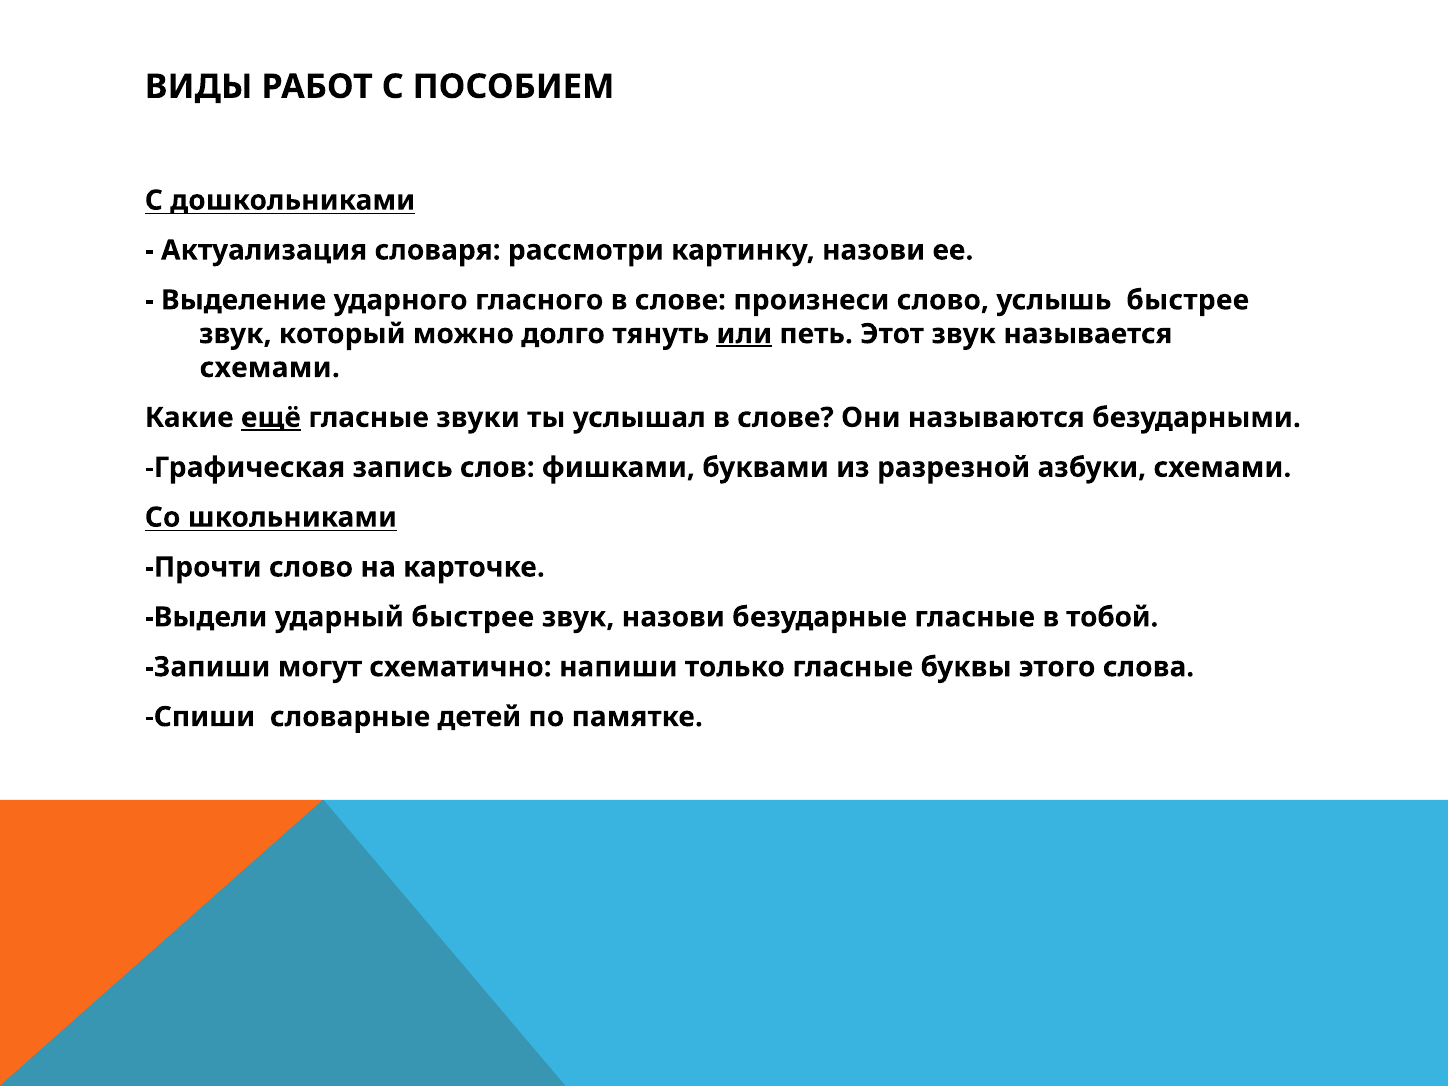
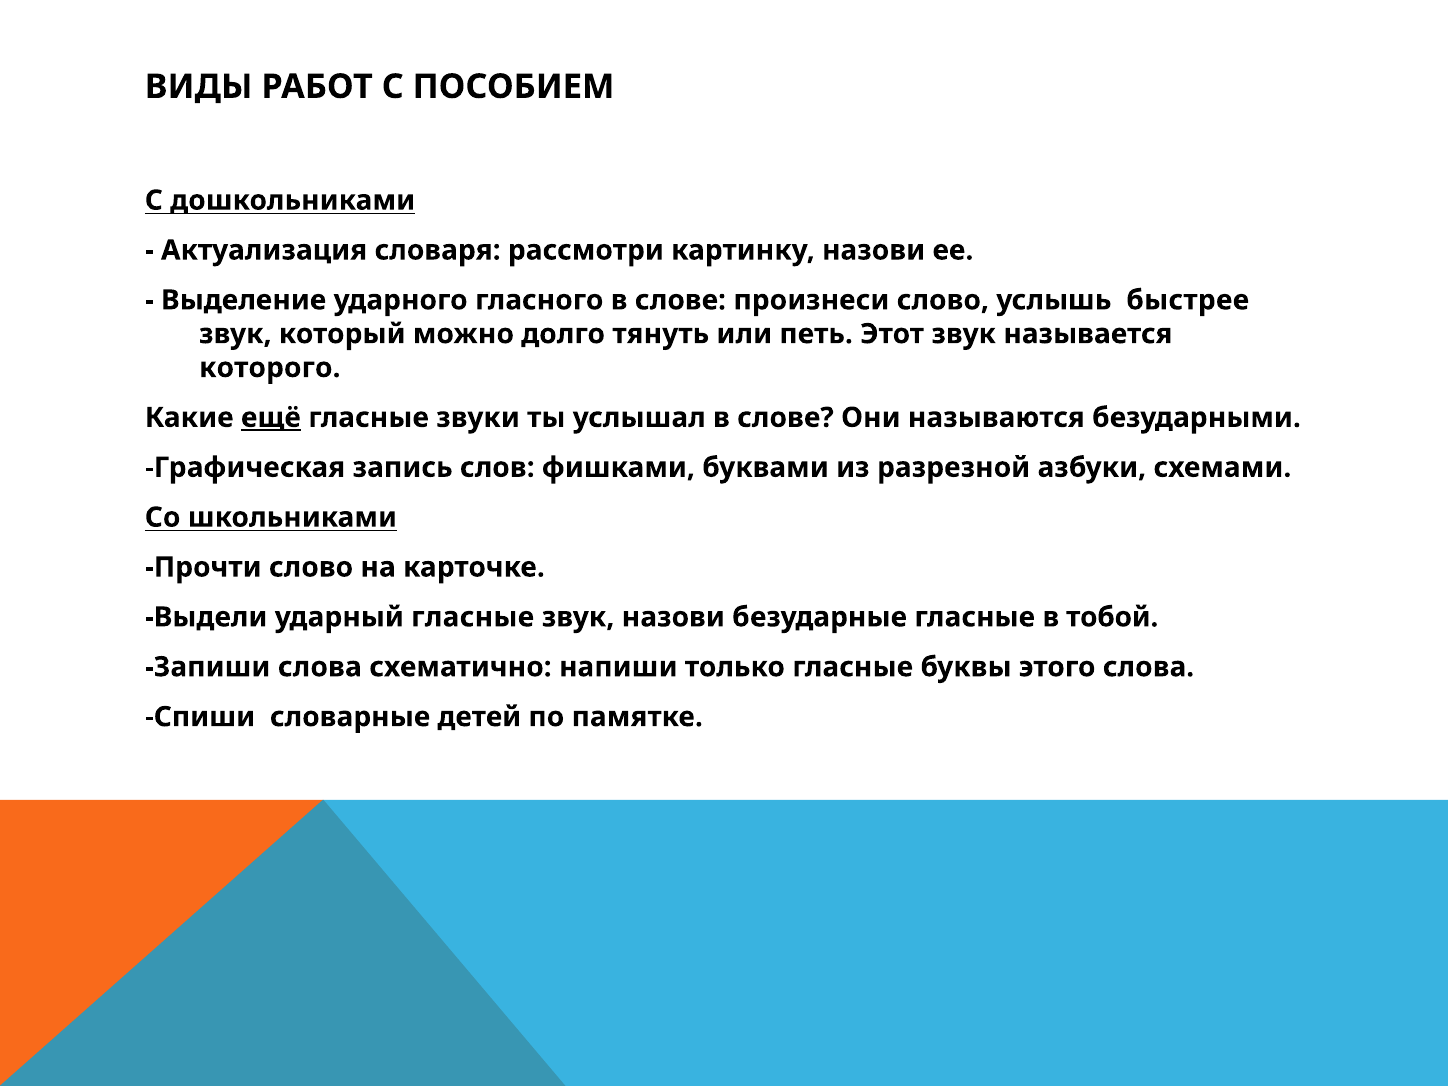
или underline: present -> none (744, 334)
схемами: схемами -> которого (270, 368)
ударный быстрее: быстрее -> гласные (473, 617)
Запиши могут: могут -> слова (320, 667)
